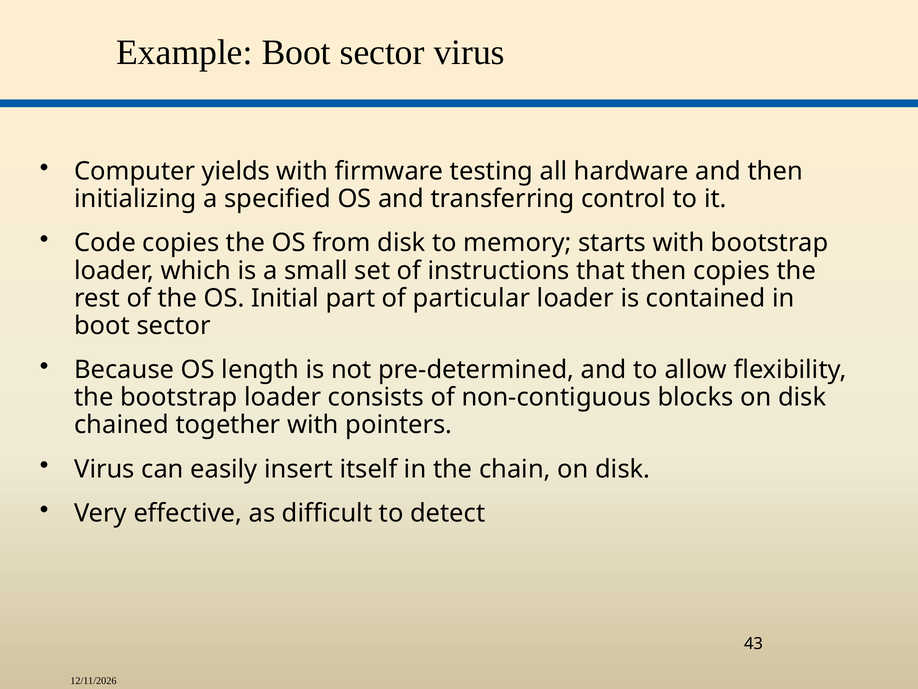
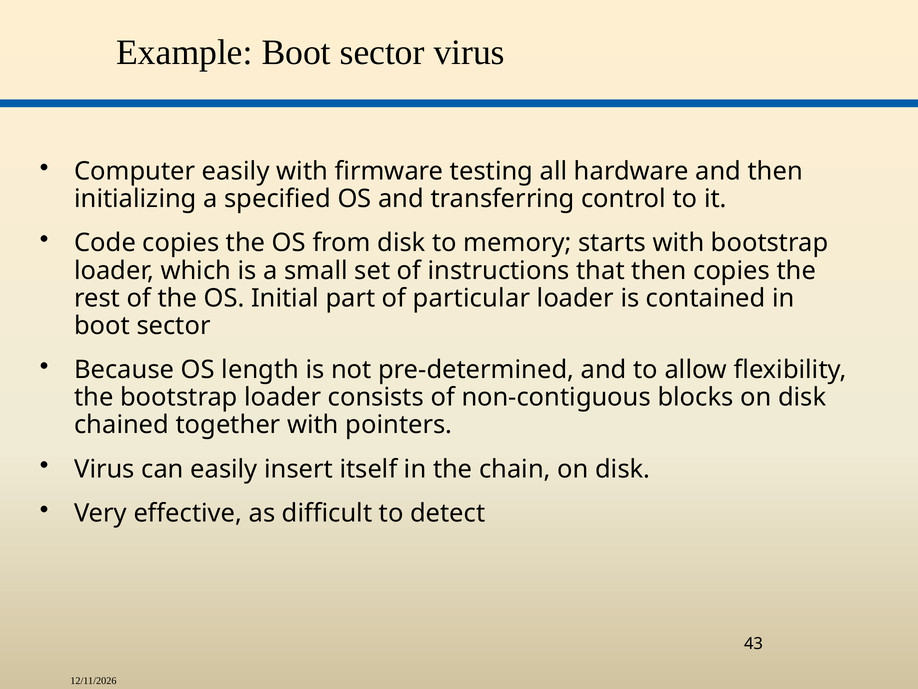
Computer yields: yields -> easily (236, 171)
